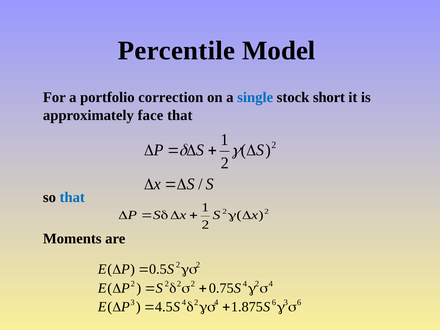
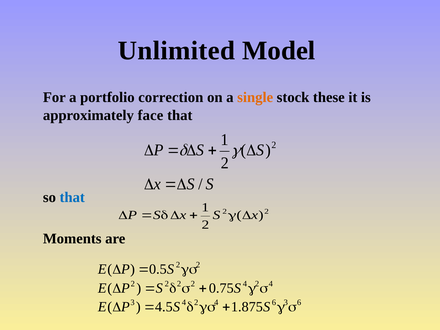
Percentile: Percentile -> Unlimited (176, 51)
single colour: blue -> orange (255, 97)
short: short -> these (329, 97)
